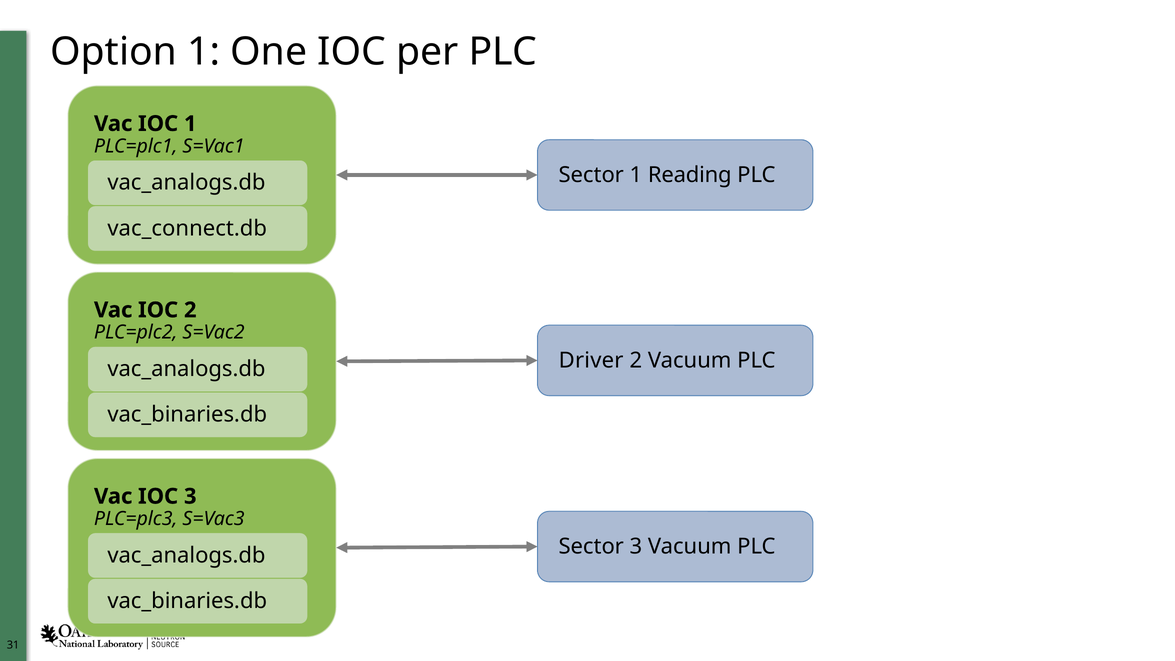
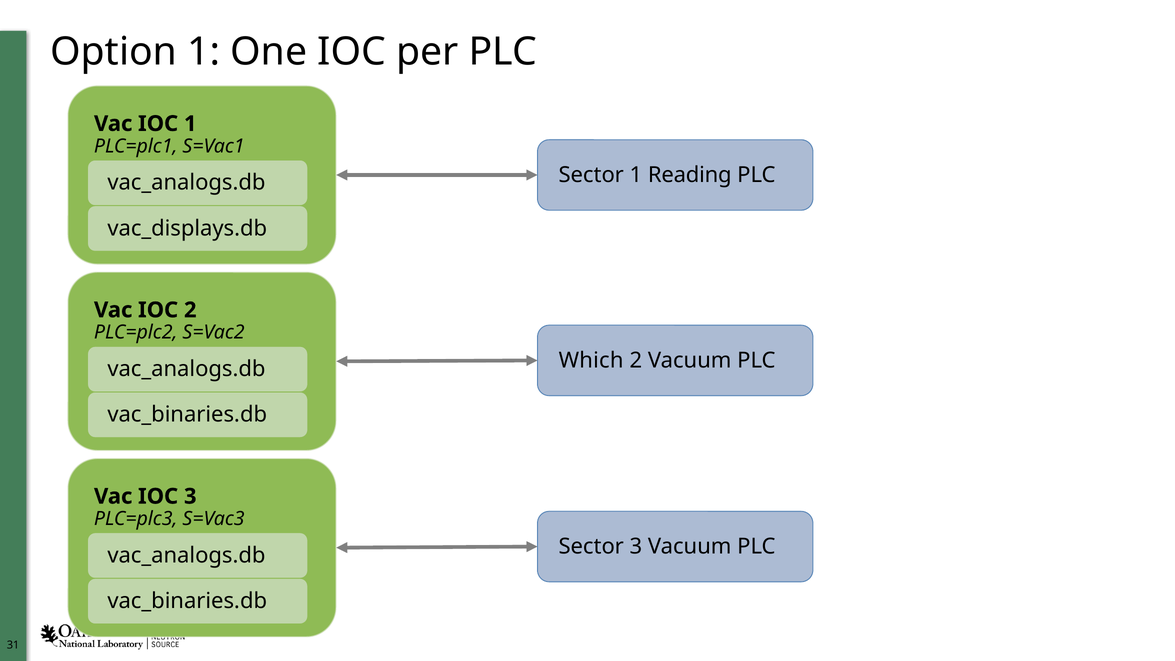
vac_connect.db: vac_connect.db -> vac_displays.db (187, 228)
Driver: Driver -> Which (591, 360)
